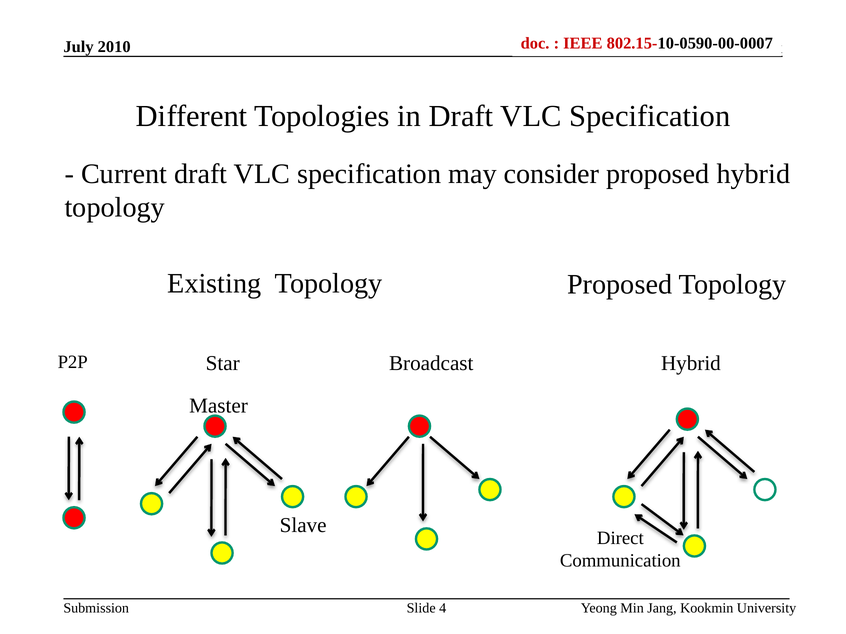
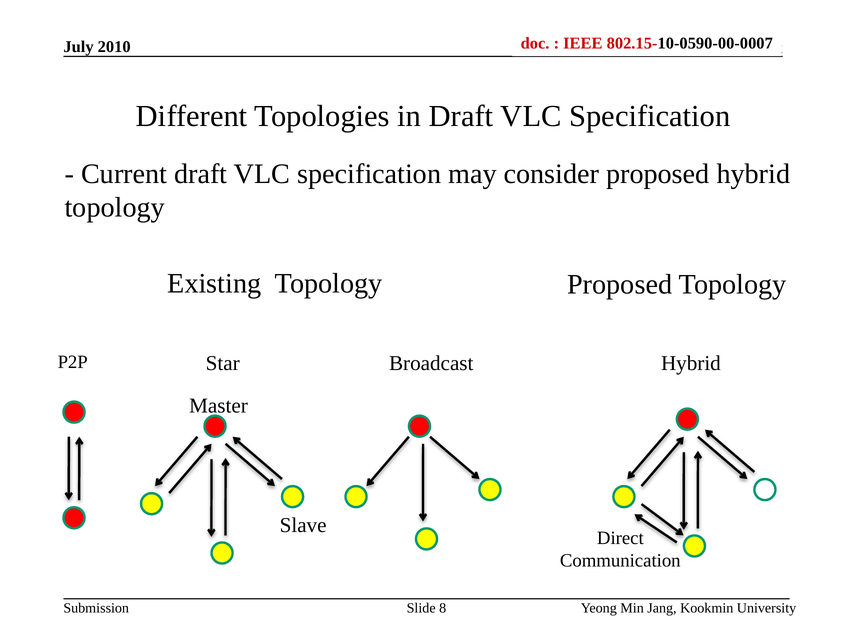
4: 4 -> 8 (443, 609)
